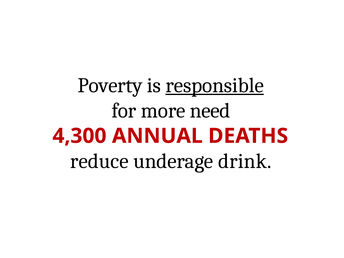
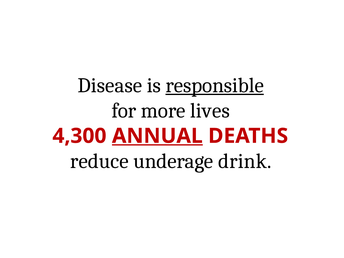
Poverty: Poverty -> Disease (110, 85)
need: need -> lives (210, 111)
ANNUAL underline: none -> present (157, 136)
